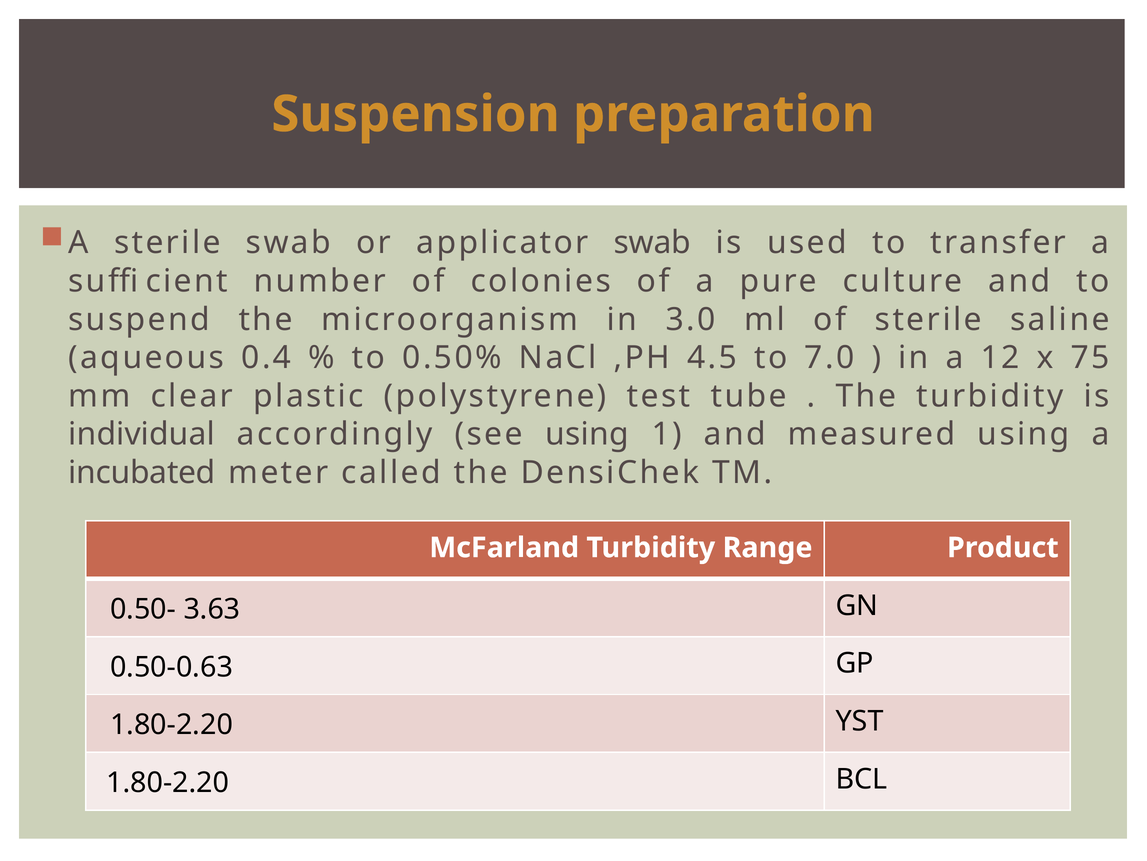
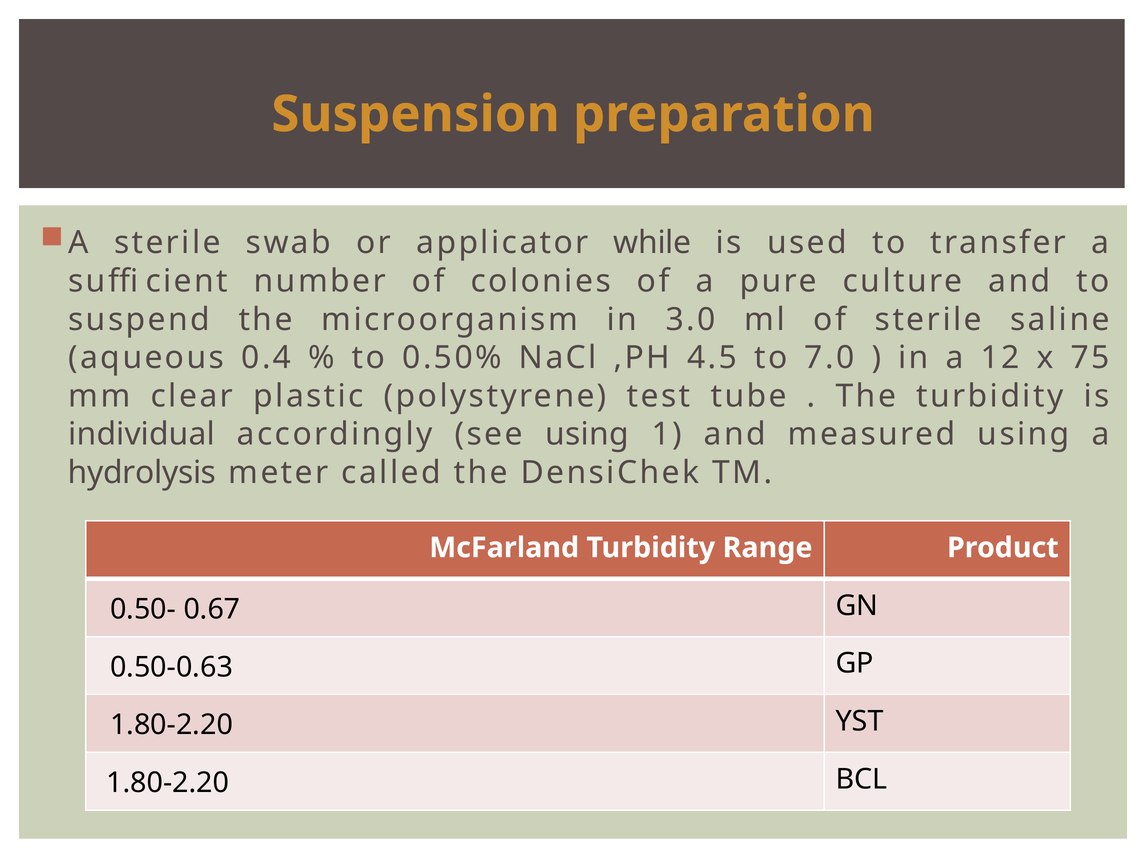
applicator swab: swab -> while (652, 243)
incubated: incubated -> hydrolysis (142, 472)
3.63: 3.63 -> 0.67 (212, 609)
